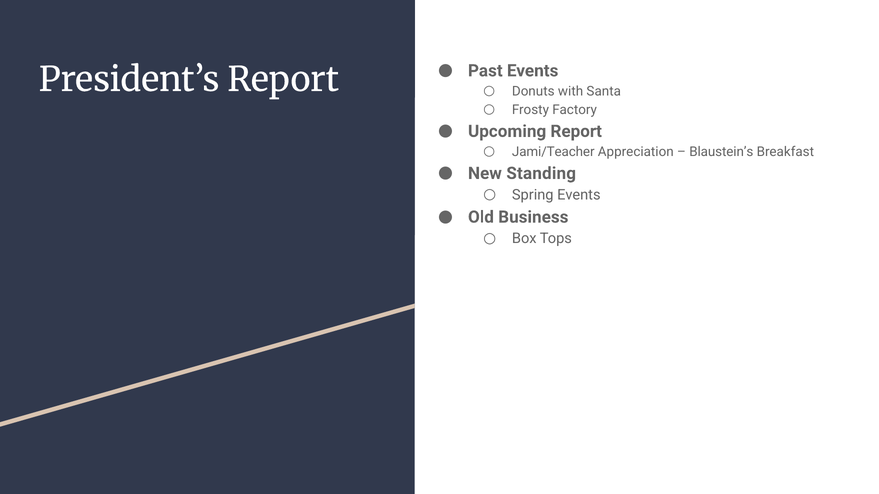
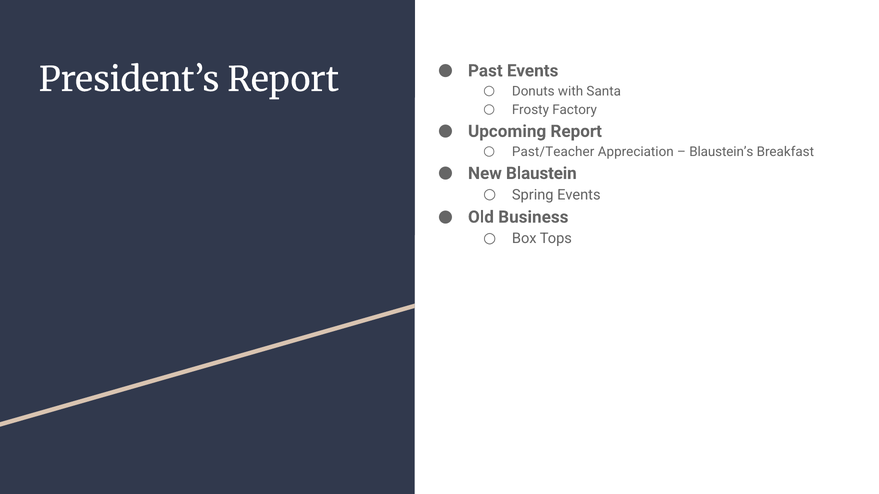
Jami/Teacher: Jami/Teacher -> Past/Teacher (553, 152)
Standing: Standing -> Blaustein (541, 173)
